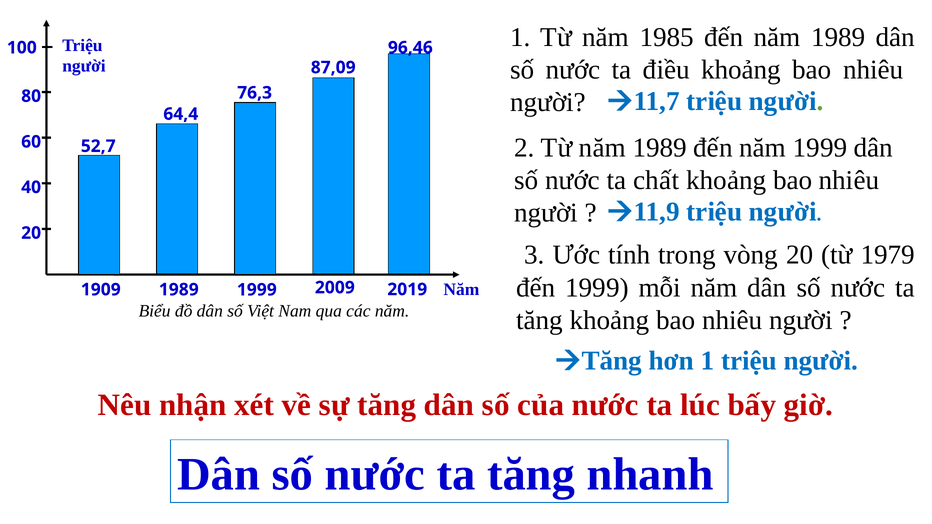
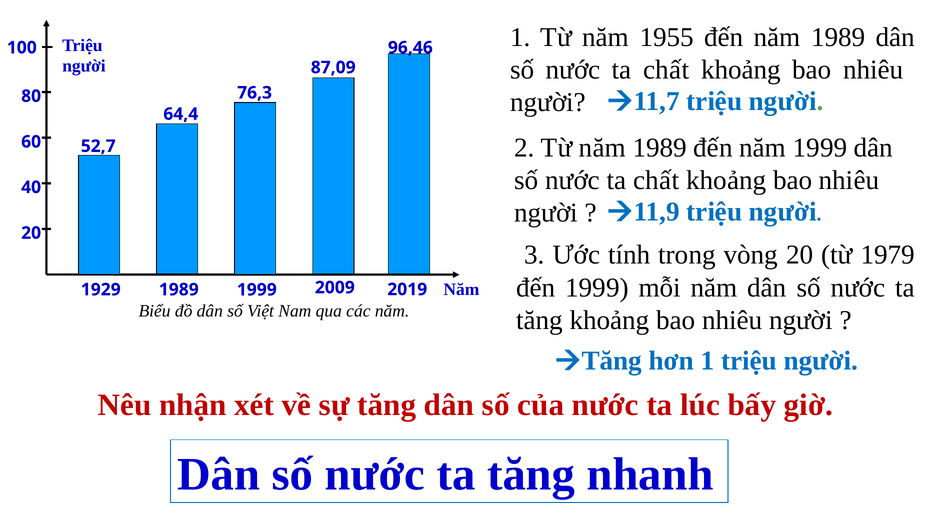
1985: 1985 -> 1955 (667, 37)
điều: điều -> chất (666, 70)
1909: 1909 -> 1929 (101, 290)
